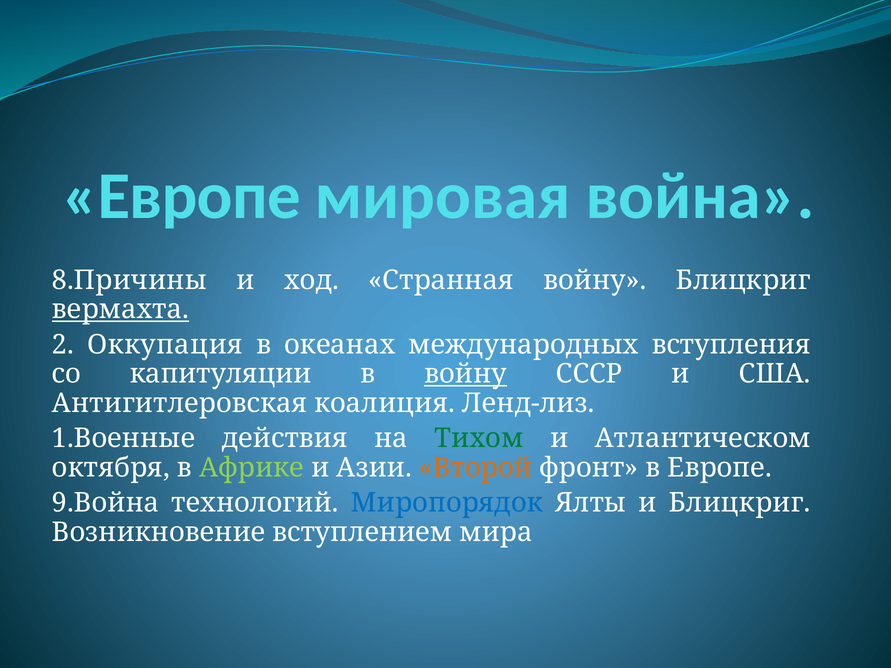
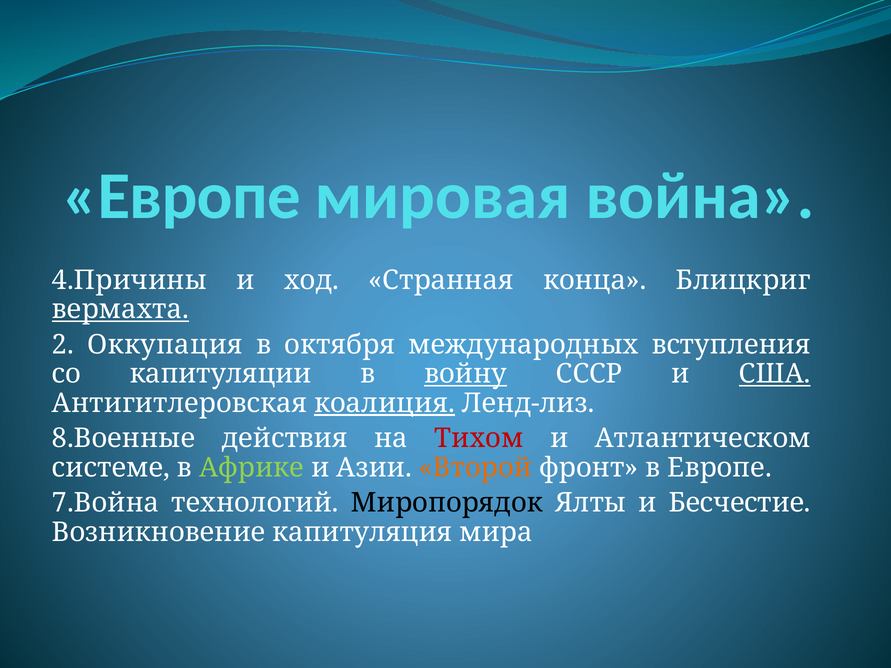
8.Причины: 8.Причины -> 4.Причины (129, 280)
Странная войну: войну -> конца (595, 280)
океанах: океанах -> октября (340, 345)
США underline: none -> present (775, 374)
коалиция underline: none -> present (385, 404)
1.Военные: 1.Военные -> 8.Военные (124, 439)
Тихом colour: green -> red (479, 439)
октября: октября -> системе (111, 468)
9.Война: 9.Война -> 7.Война (106, 503)
Миропорядок colour: blue -> black (447, 503)
и Блицкриг: Блицкриг -> Бесчестие (740, 503)
вступлением: вступлением -> капитуляция (362, 533)
